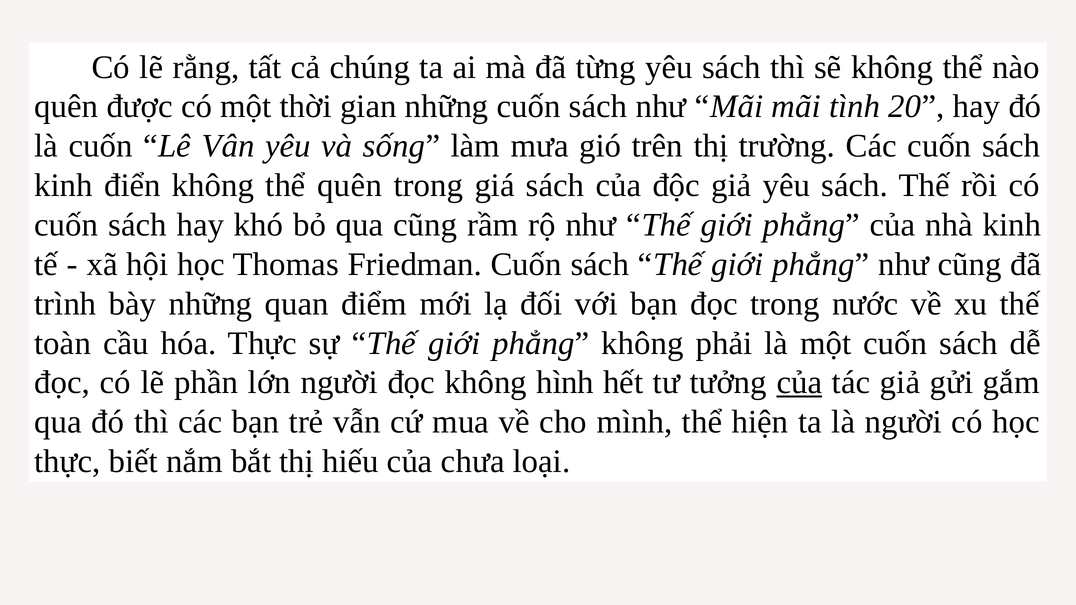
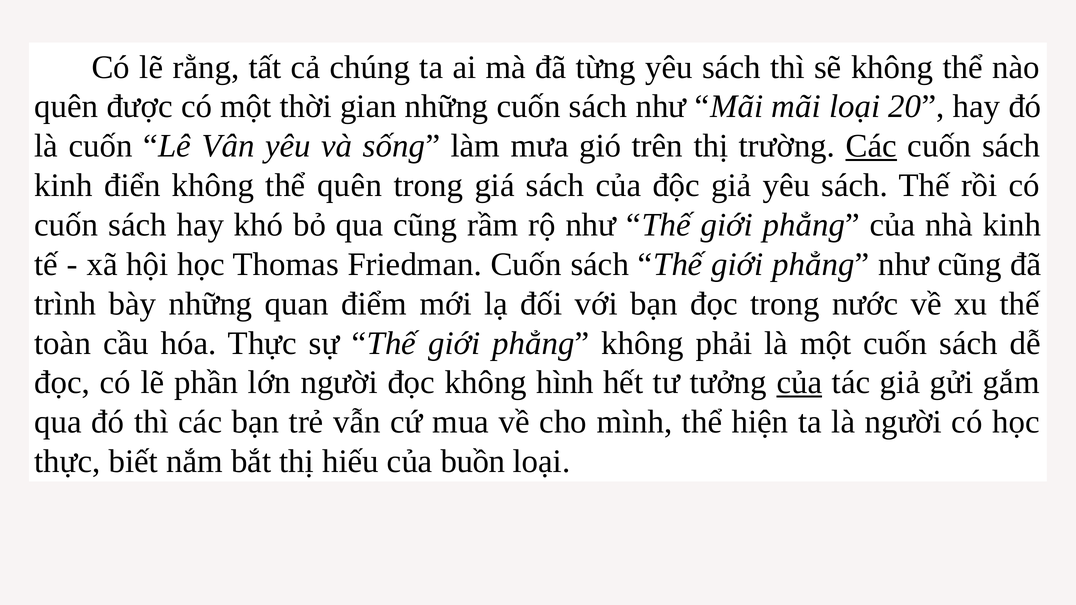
mãi tình: tình -> loại (855, 107)
Các underline: none -> present (871, 146)
chưa: chưa -> buồn (473, 462)
